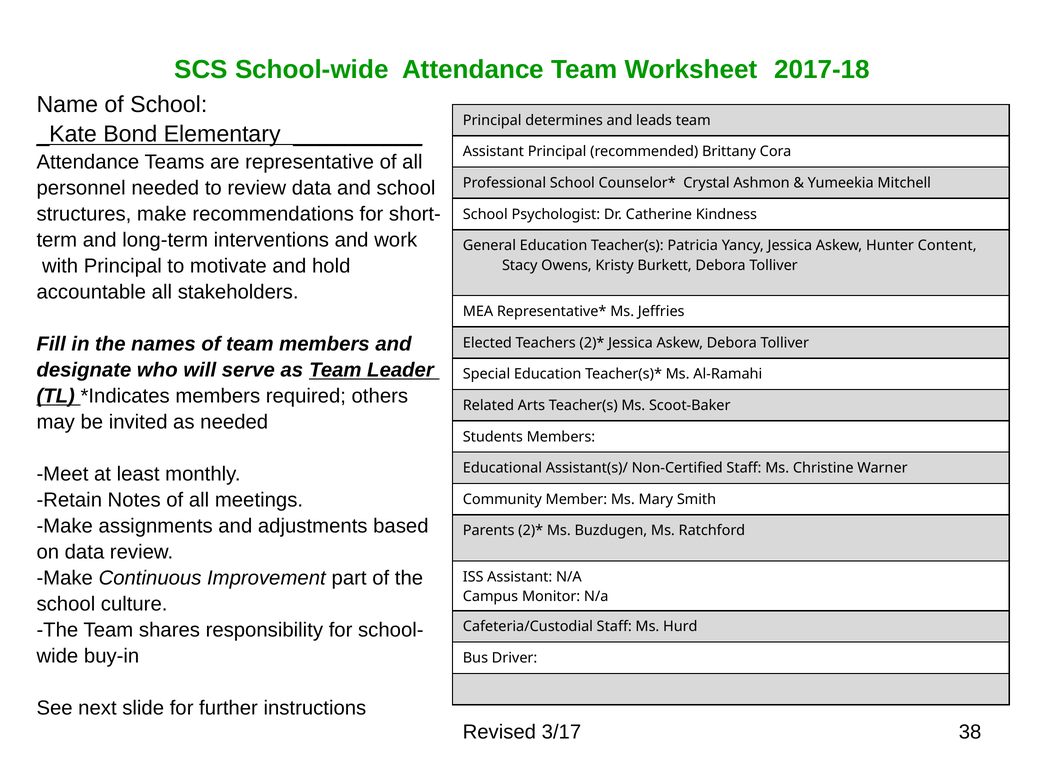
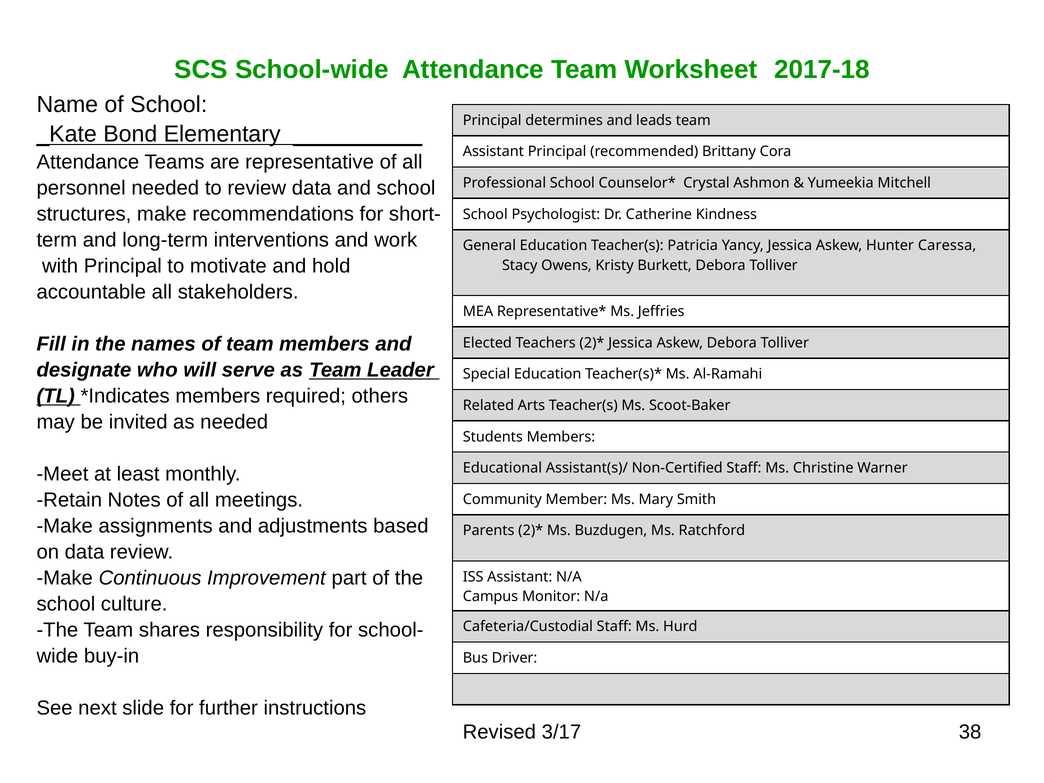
Content: Content -> Caressa (947, 246)
